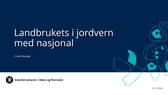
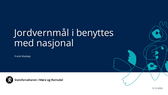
Landbrukets: Landbrukets -> Jordvernmål (42, 33)
jordvern: jordvern -> benyttes (95, 33)
